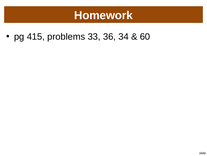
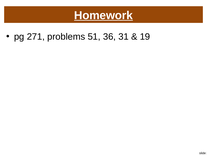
Homework underline: none -> present (103, 15)
415: 415 -> 271 (36, 37)
33: 33 -> 51 (94, 37)
34: 34 -> 31 (123, 37)
60: 60 -> 19 (145, 37)
